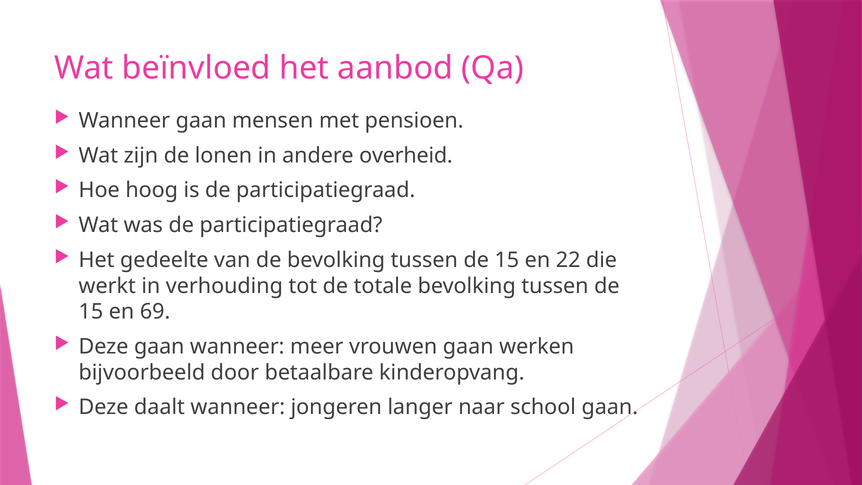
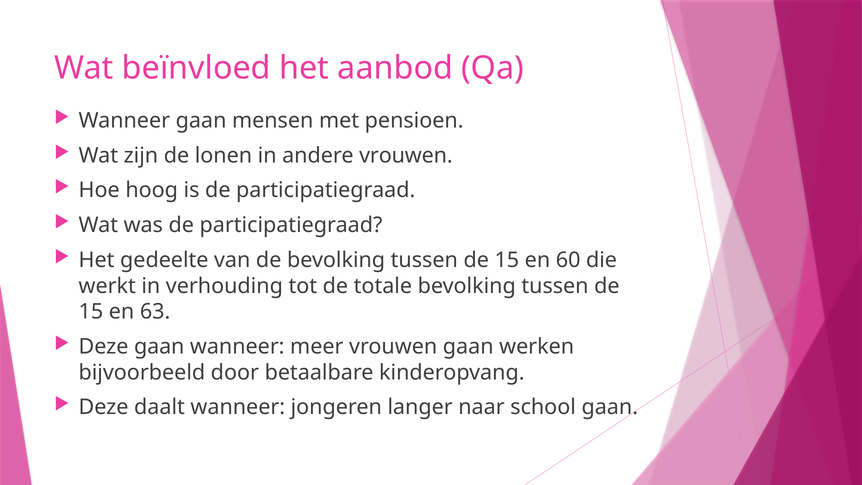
andere overheid: overheid -> vrouwen (406, 155)
22: 22 -> 60 (568, 260)
69: 69 -> 63 (155, 312)
